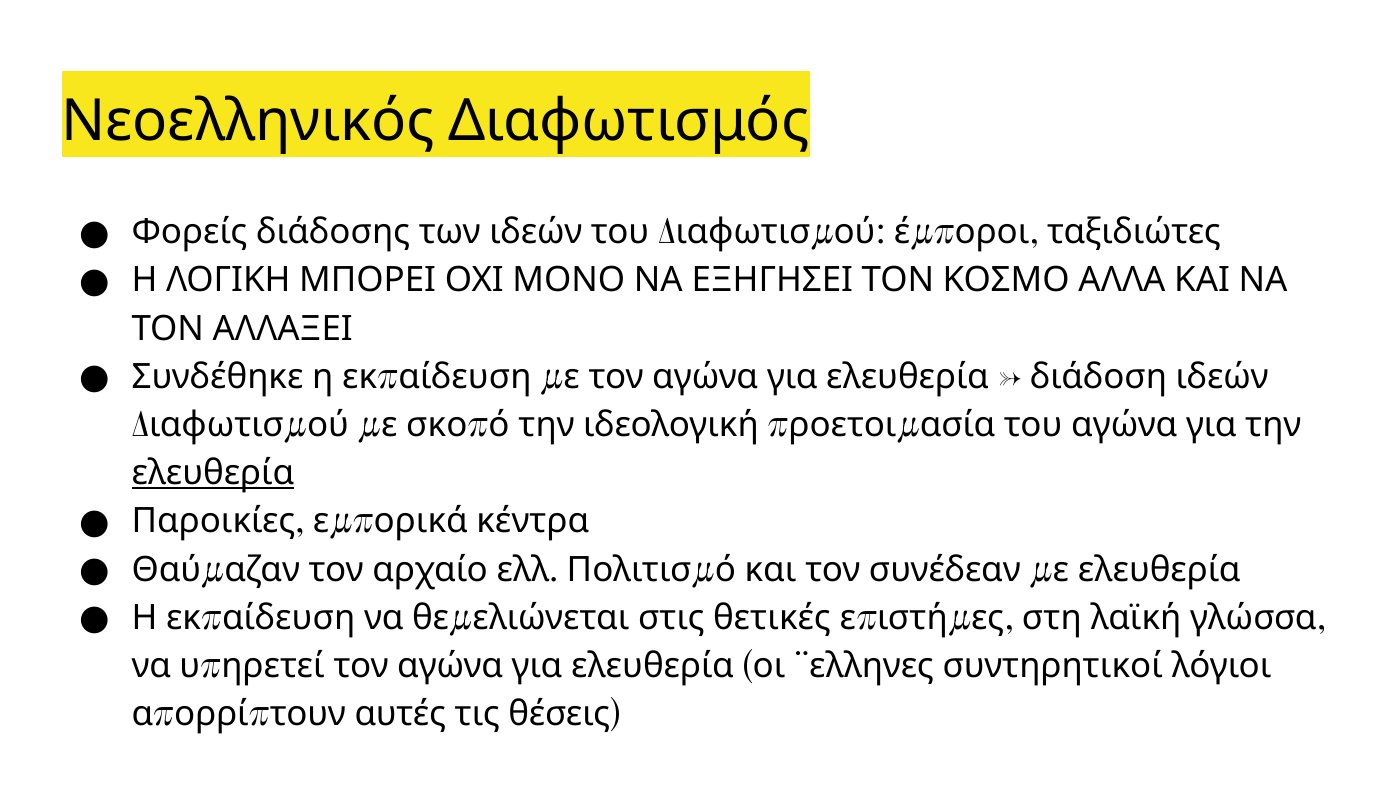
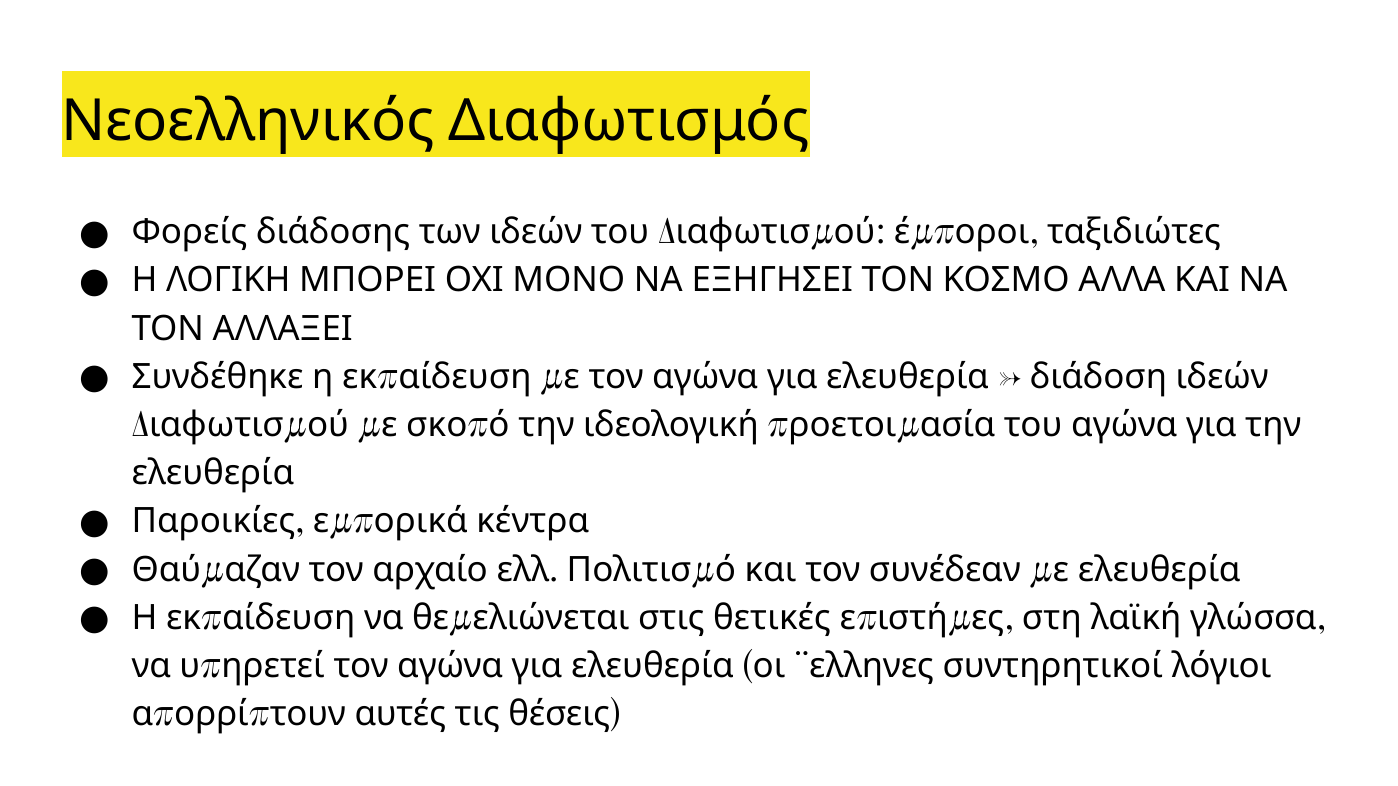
ελευθερία underline: present -> none (213, 473)
